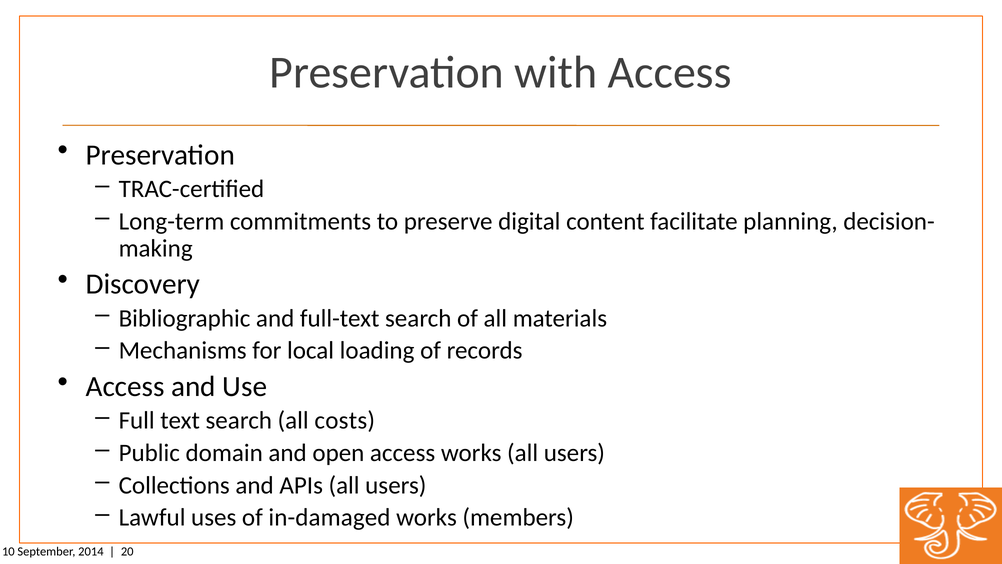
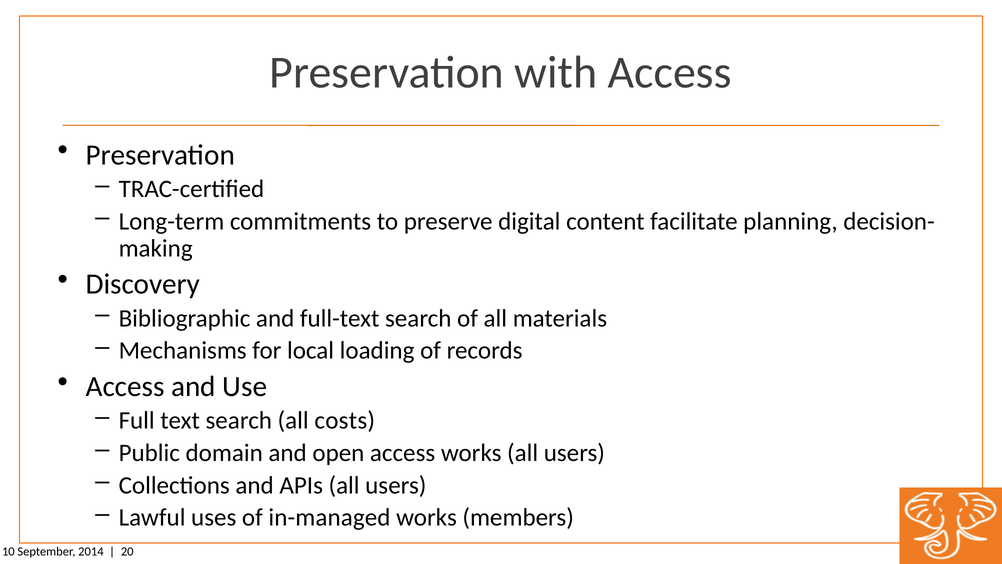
in-damaged: in-damaged -> in-managed (329, 517)
